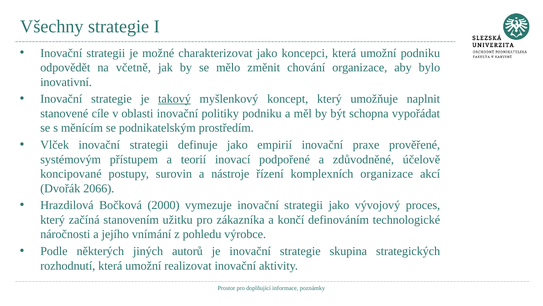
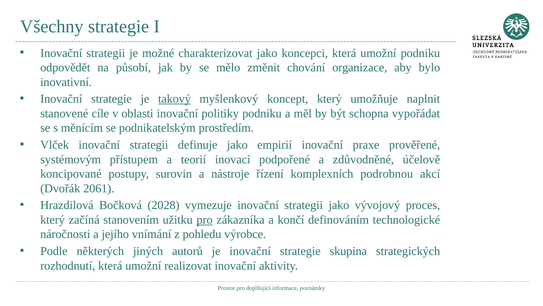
včetně: včetně -> působí (133, 67)
komplexních organizace: organizace -> podrobnou (387, 174)
2066: 2066 -> 2061 (99, 188)
2000: 2000 -> 2028 (164, 205)
pro underline: none -> present (205, 219)
